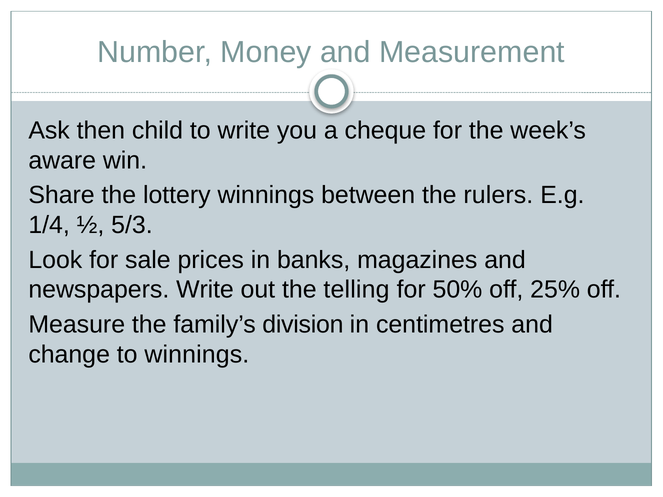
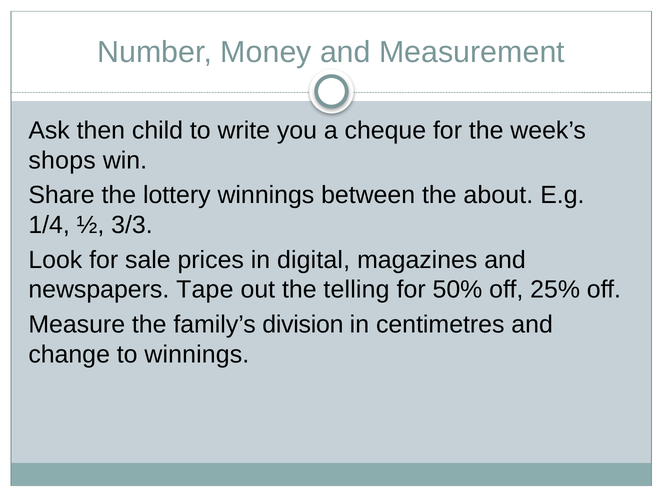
aware: aware -> shops (62, 161)
rulers: rulers -> about (498, 195)
5/3: 5/3 -> 3/3 (132, 225)
banks: banks -> digital (314, 260)
newspapers Write: Write -> Tape (205, 290)
